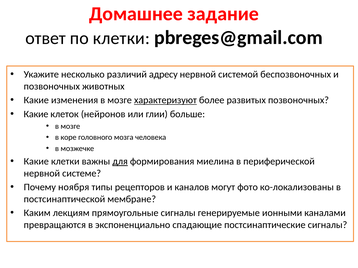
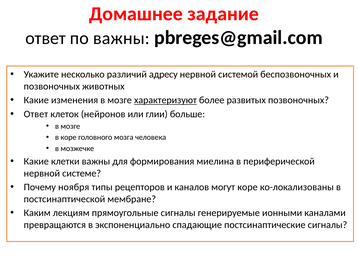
по клетки: клетки -> важны (121, 38)
Какие: Какие -> Ответ (36, 114)
для underline: present -> none (120, 162)
могут фото: фото -> коре (248, 187)
